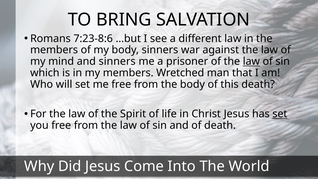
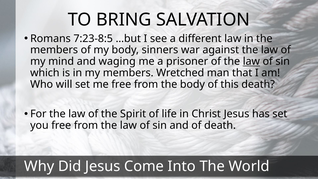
7:23-8:6: 7:23-8:6 -> 7:23-8:5 (93, 38)
and sinners: sinners -> waging (117, 61)
set underline: present -> none (280, 114)
